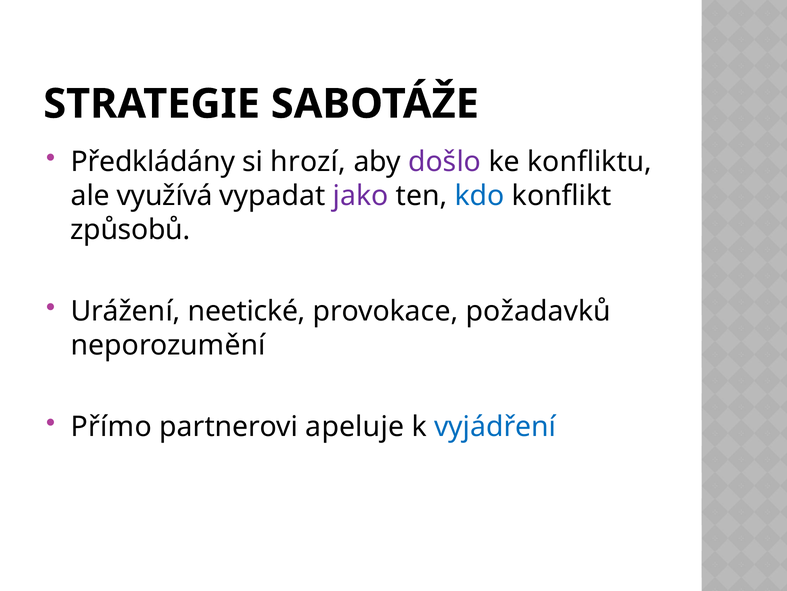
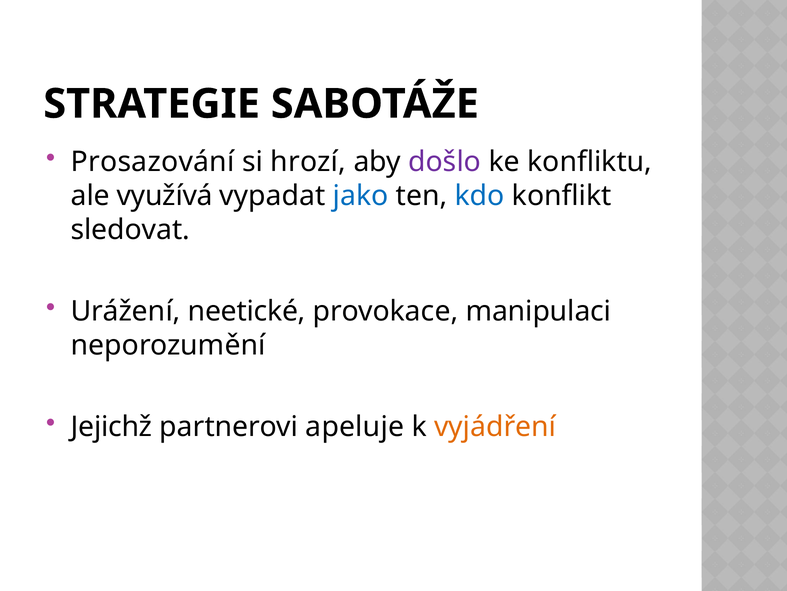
Předkládány: Předkládány -> Prosazování (153, 161)
jako colour: purple -> blue (361, 196)
způsobů: způsobů -> sledovat (130, 230)
požadavků: požadavků -> manipulaci (538, 311)
Přímo: Přímo -> Jejichž (111, 426)
vyjádření colour: blue -> orange (495, 426)
